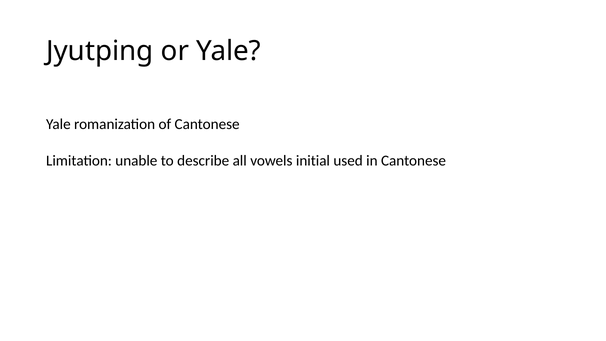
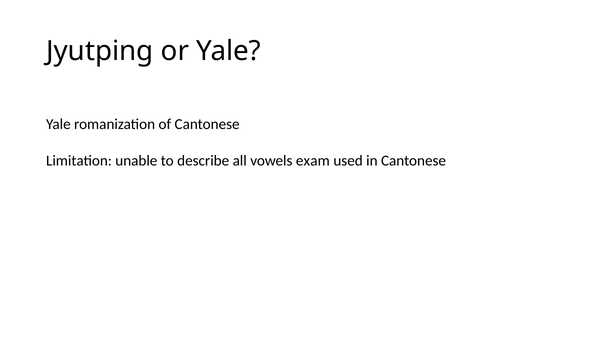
initial: initial -> exam (313, 161)
